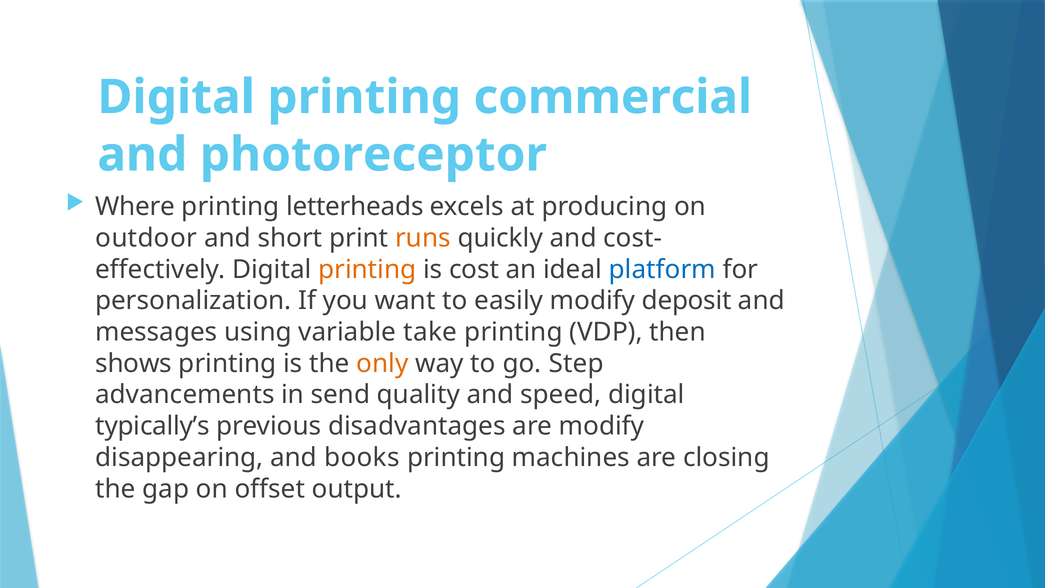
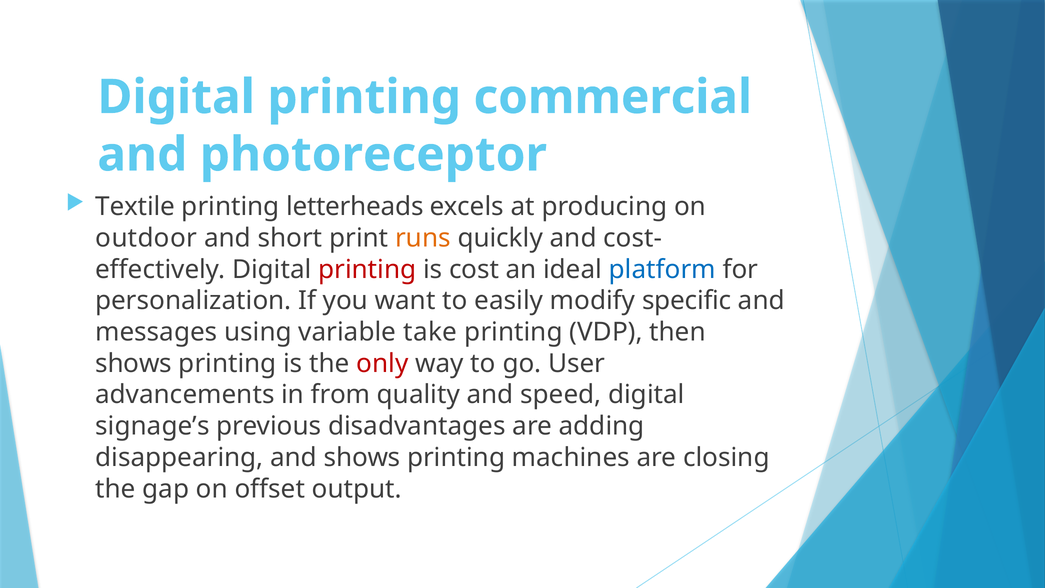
Where: Where -> Textile (135, 207)
printing colour: orange -> red (367, 269)
deposit: deposit -> specific (687, 301)
only colour: orange -> red (382, 363)
Step: Step -> User (577, 363)
send: send -> from (341, 395)
typically’s: typically’s -> signage’s (152, 426)
are modify: modify -> adding (602, 426)
and books: books -> shows (362, 457)
